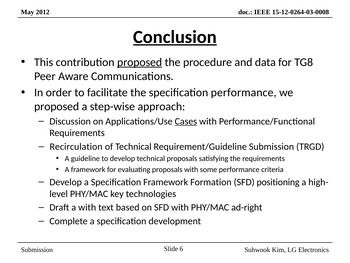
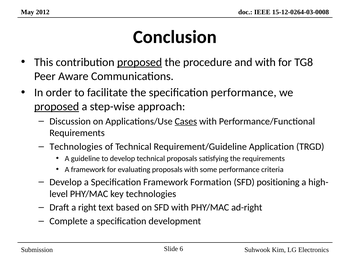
Conclusion underline: present -> none (175, 37)
and data: data -> with (265, 62)
proposed underline: none -> present (57, 106)
Recirculation: Recirculation -> Technologies (76, 146)
Requirement/Guideline Submission: Submission -> Application (271, 146)
a with: with -> right (87, 207)
